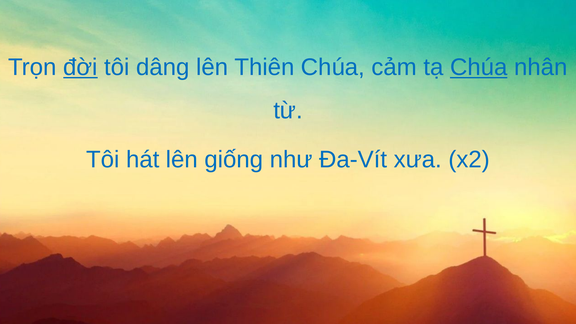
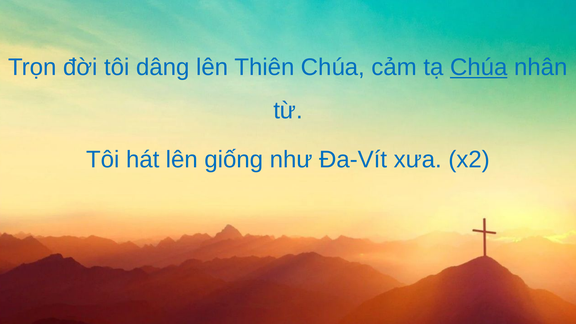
đời underline: present -> none (80, 67)
